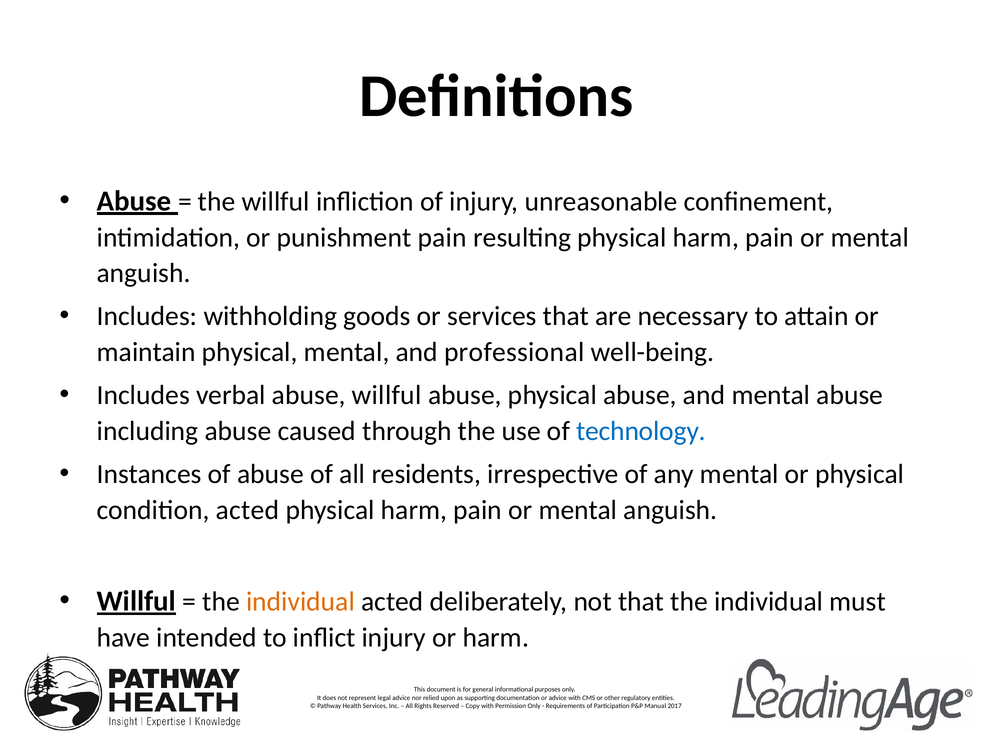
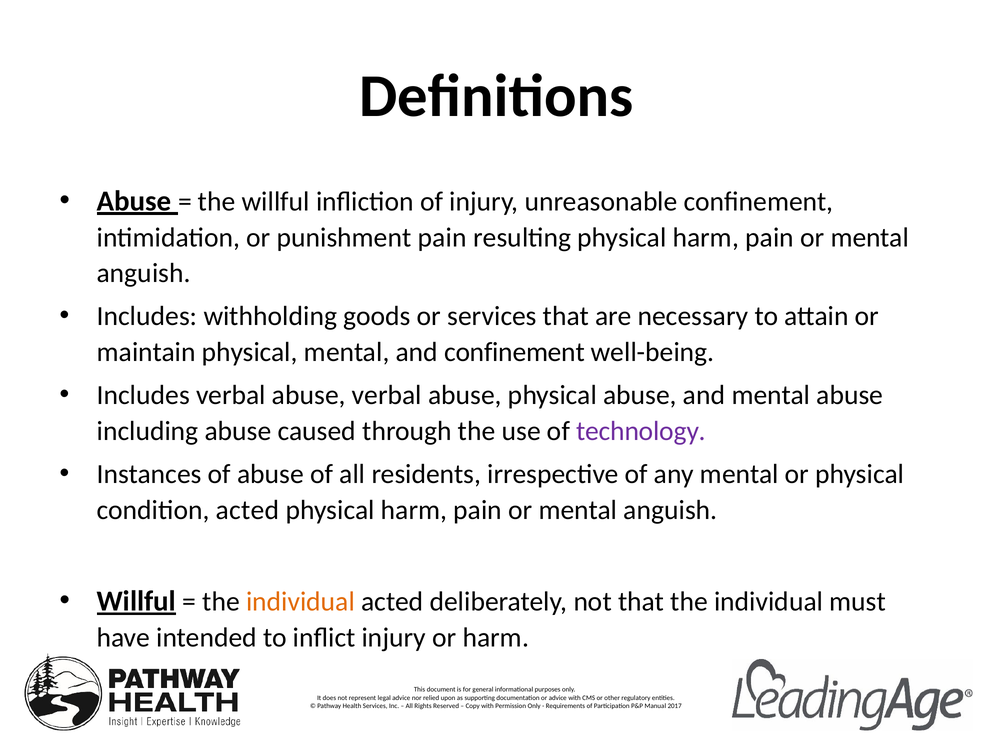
and professional: professional -> confinement (515, 352)
abuse willful: willful -> verbal (387, 395)
technology colour: blue -> purple (641, 431)
